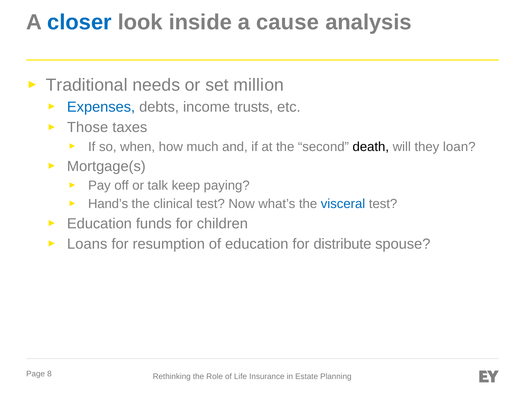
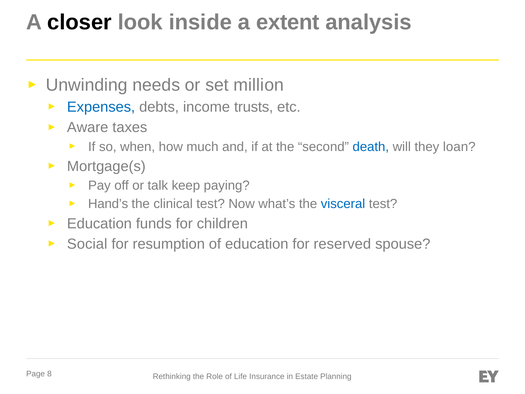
closer colour: blue -> black (79, 22)
cause: cause -> extent (288, 22)
Traditional: Traditional -> Unwinding (87, 85)
Those: Those -> Aware (88, 127)
death colour: black -> blue (371, 147)
Loans: Loans -> Social (87, 244)
distribute: distribute -> reserved (342, 244)
